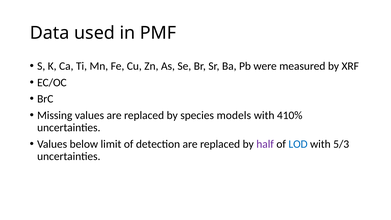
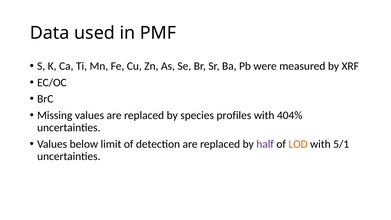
models: models -> profiles (234, 115)
410%: 410% -> 404% (290, 115)
LOD colour: blue -> orange (298, 144)
5/3: 5/3 -> 5/1 (341, 144)
